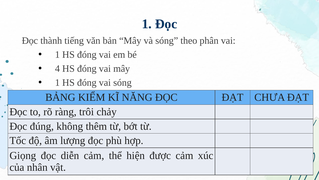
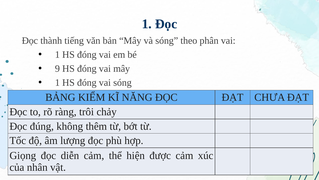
4: 4 -> 9 (57, 68)
